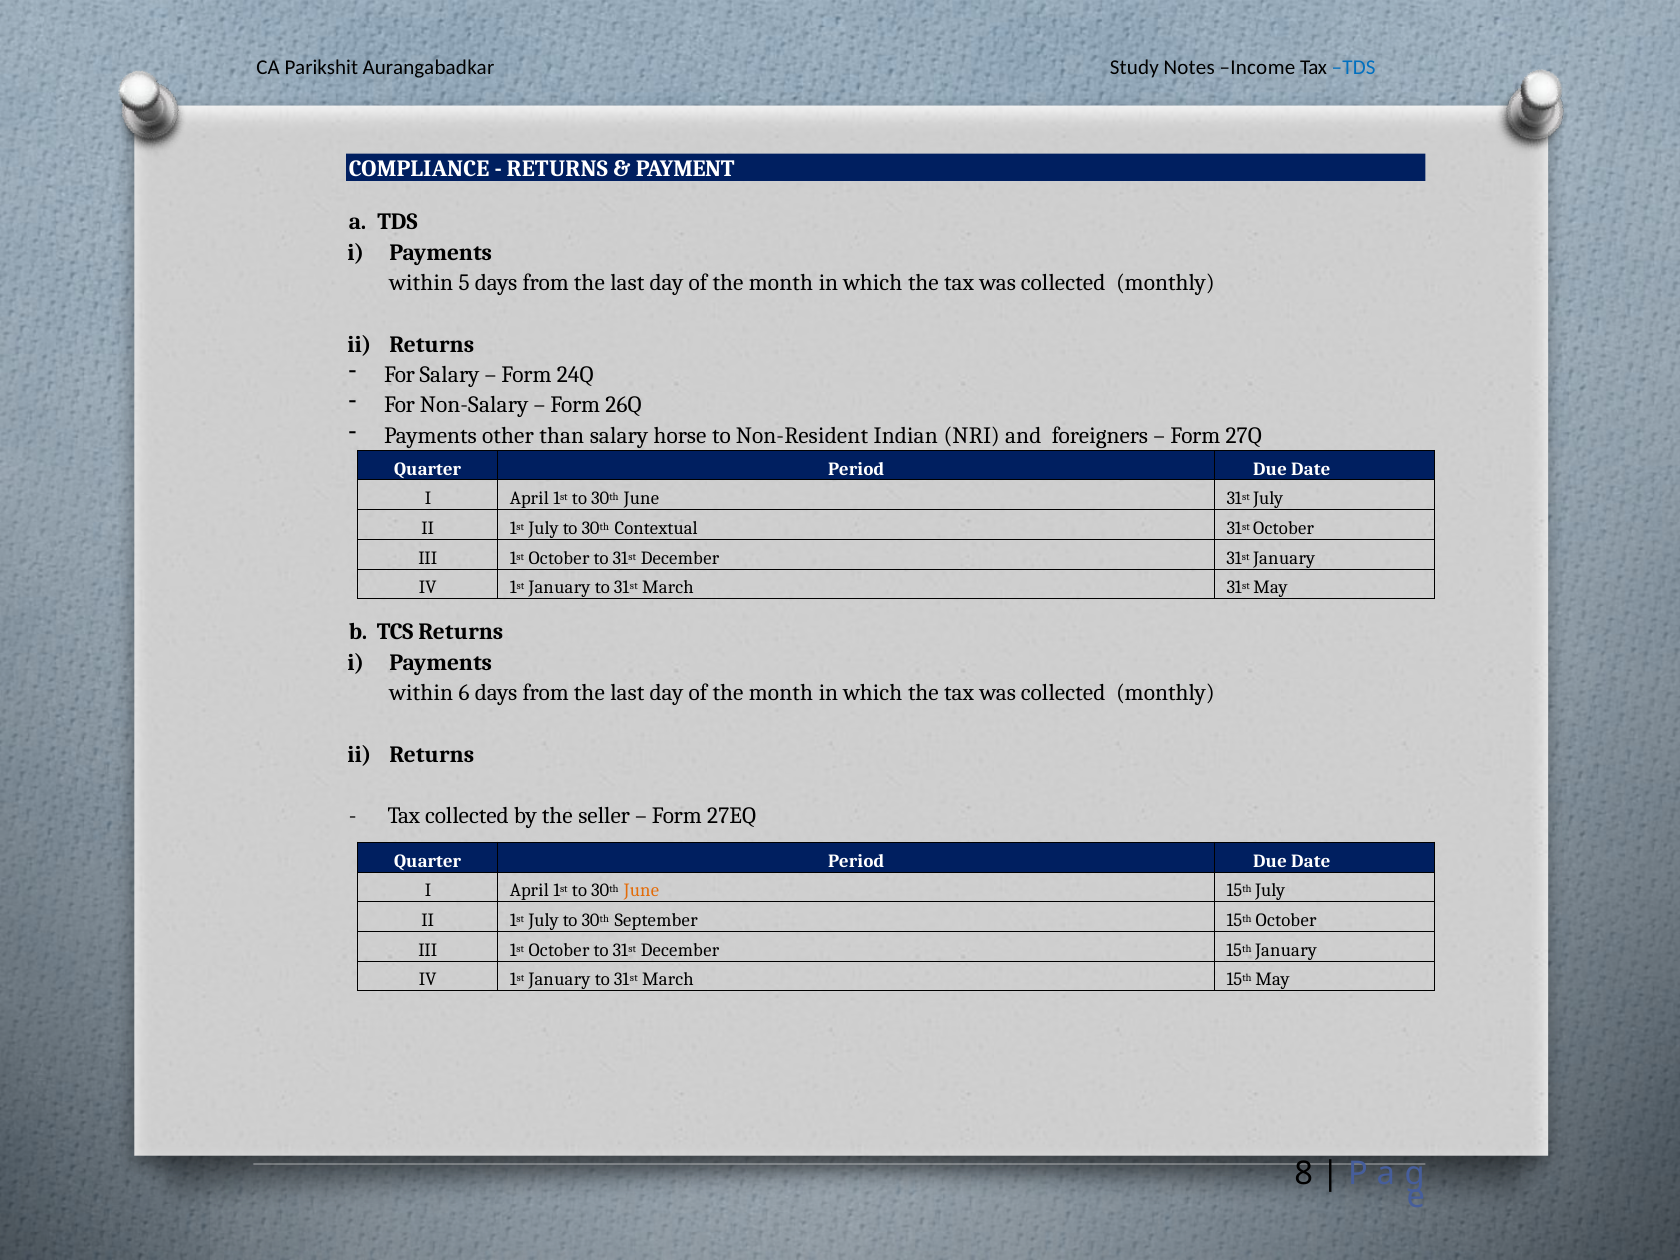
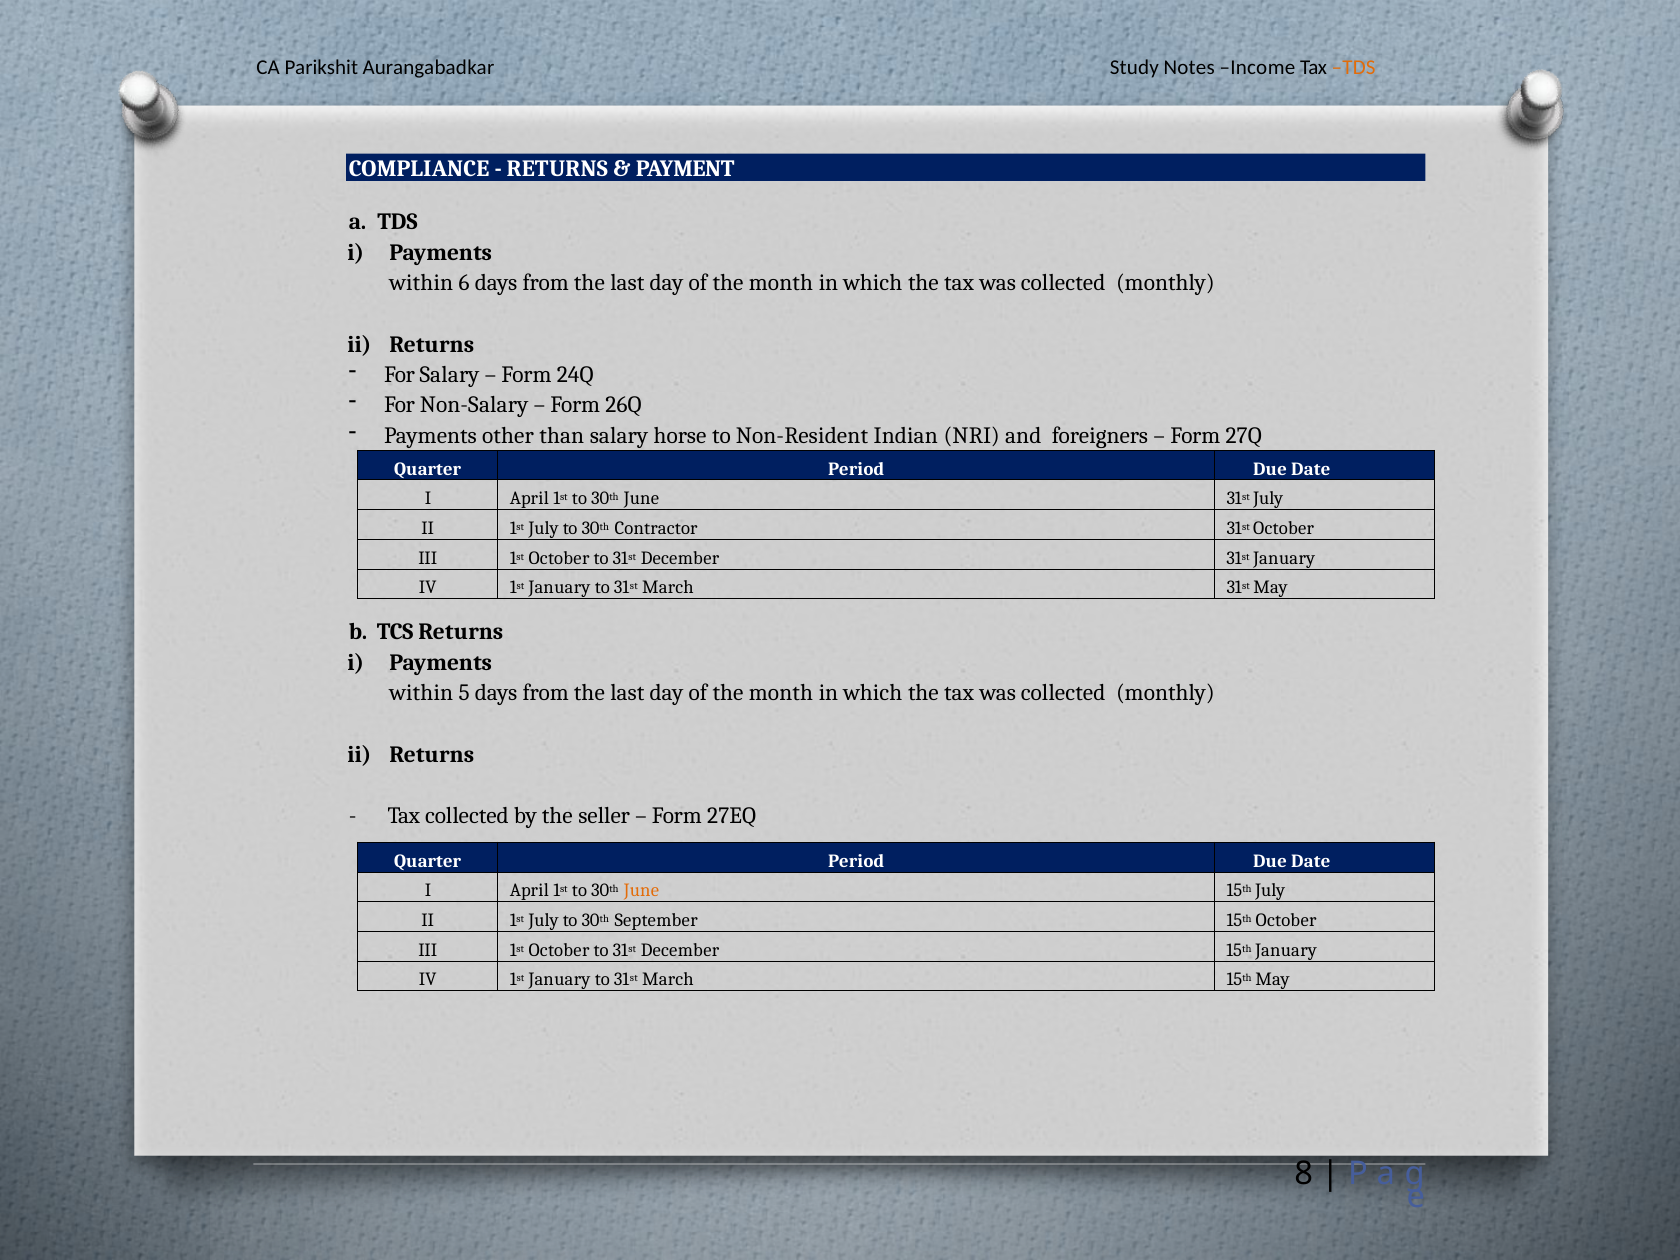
TDS colour: blue -> orange (1354, 67)
5: 5 -> 6 (464, 283)
Contextual: Contextual -> Contractor (656, 528)
6: 6 -> 5 (464, 693)
